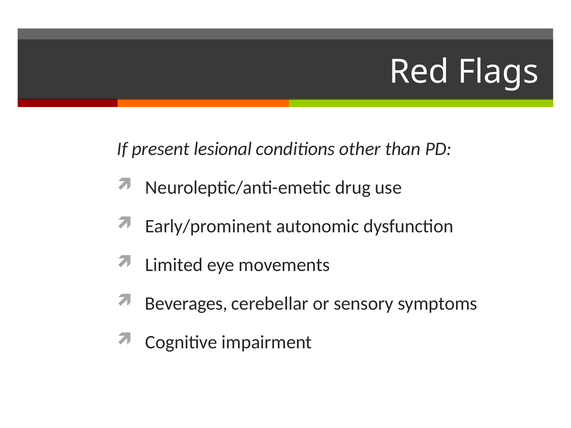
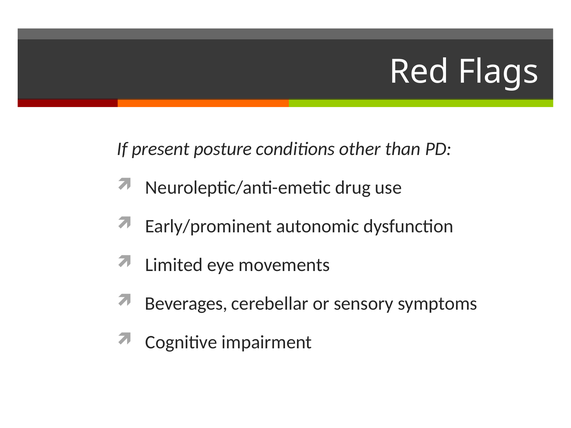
lesional: lesional -> posture (223, 149)
